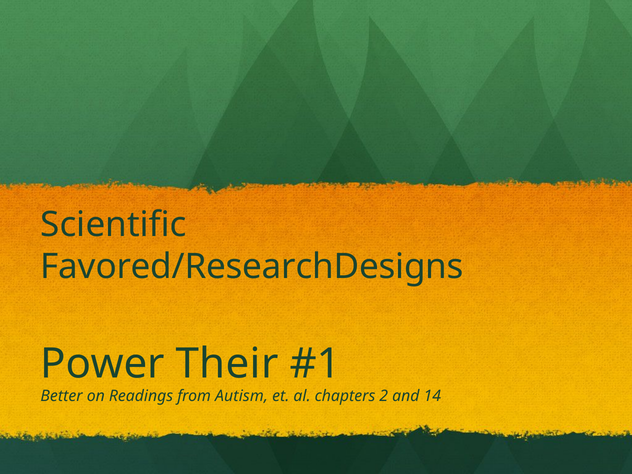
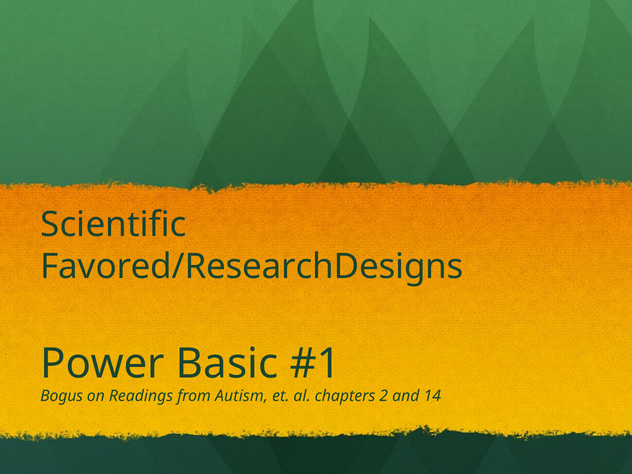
Their: Their -> Basic (227, 364)
Better: Better -> Bogus (62, 396)
